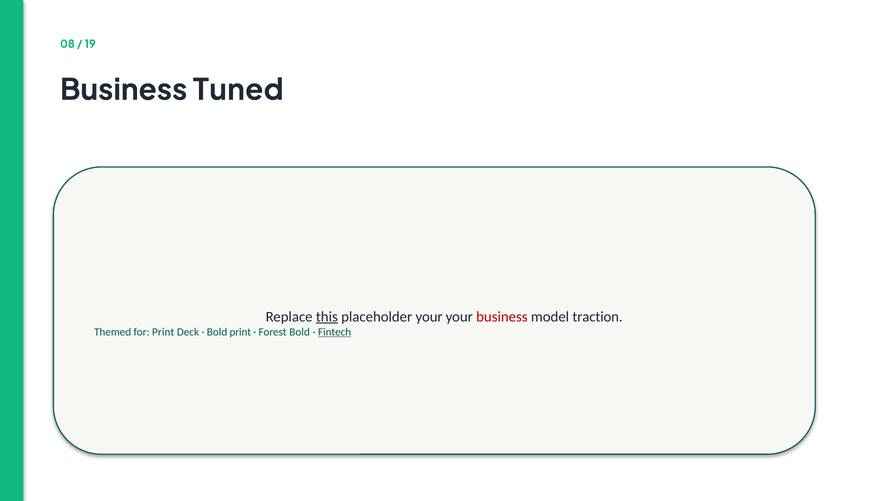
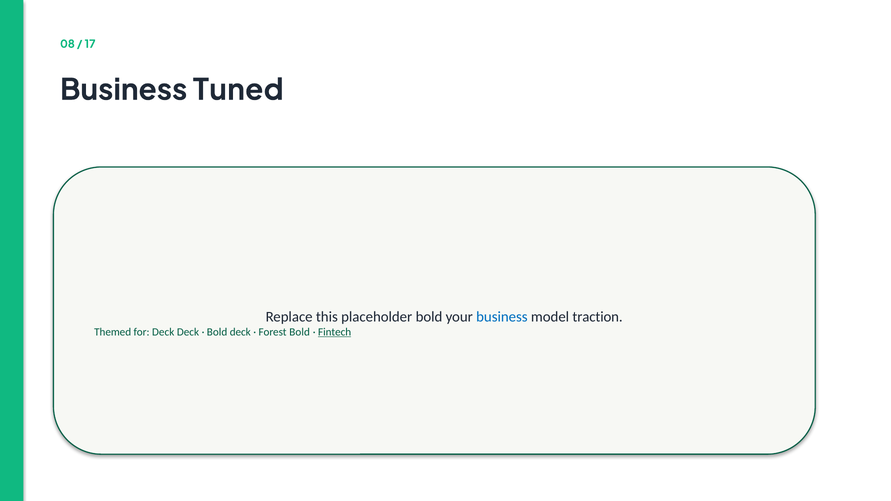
19: 19 -> 17 (90, 44)
this underline: present -> none (327, 317)
placeholder your: your -> bold (429, 317)
business colour: red -> blue (502, 317)
for Print: Print -> Deck (163, 332)
Bold print: print -> deck (240, 332)
